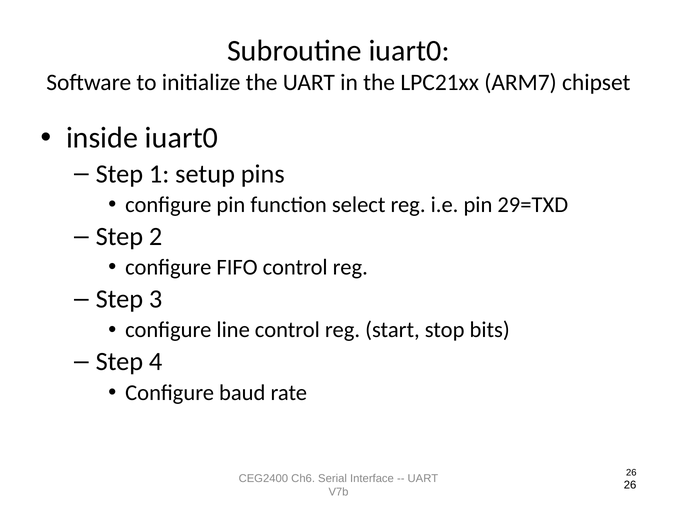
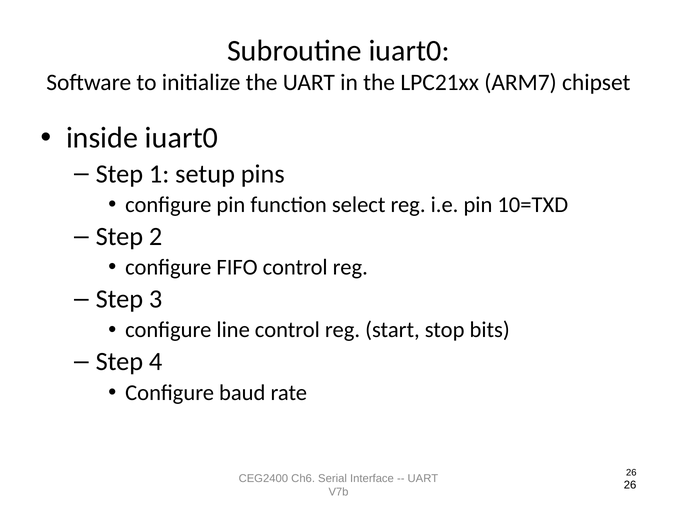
29=TXD: 29=TXD -> 10=TXD (533, 205)
